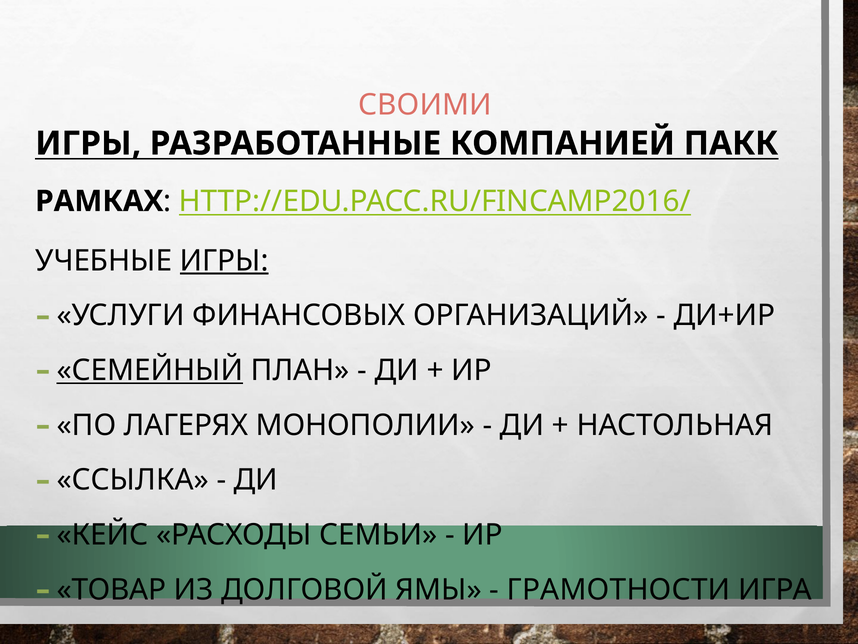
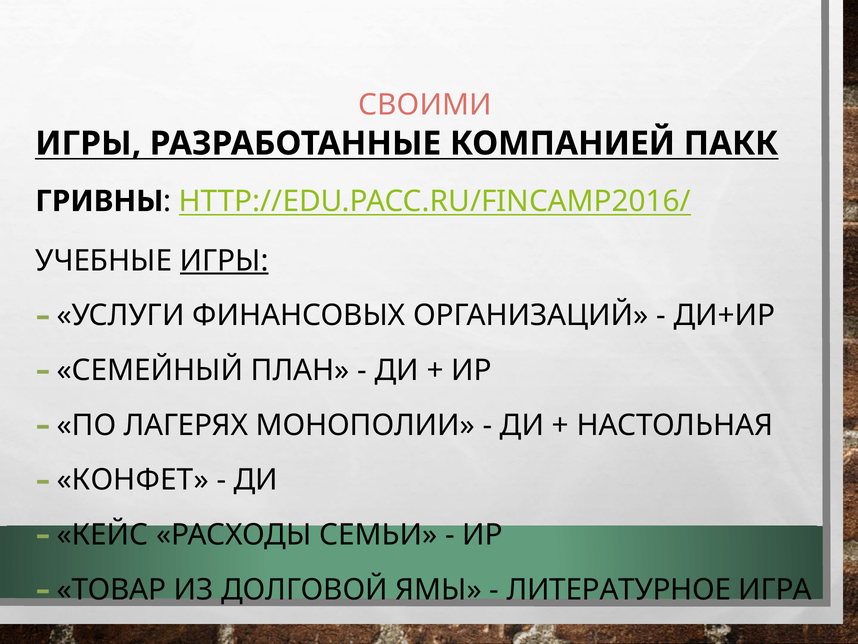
РАМКАХ: РАМКАХ -> ГРИВНЫ (99, 201)
СЕМЕЙНЫЙ underline: present -> none (150, 370)
ССЫЛКА: ССЫЛКА -> КОНФЕТ (133, 480)
ГРАМОТНОСТИ: ГРАМОТНОСТИ -> ЛИТЕРАТУРНОЕ (619, 589)
